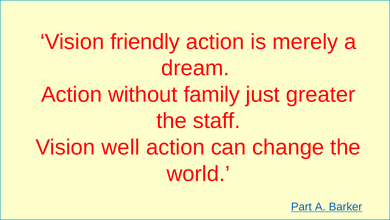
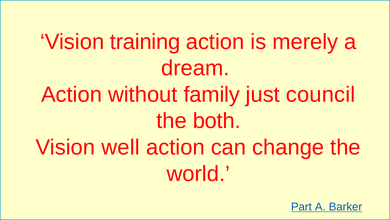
friendly: friendly -> training (145, 42)
greater: greater -> council (321, 94)
staff: staff -> both (217, 121)
